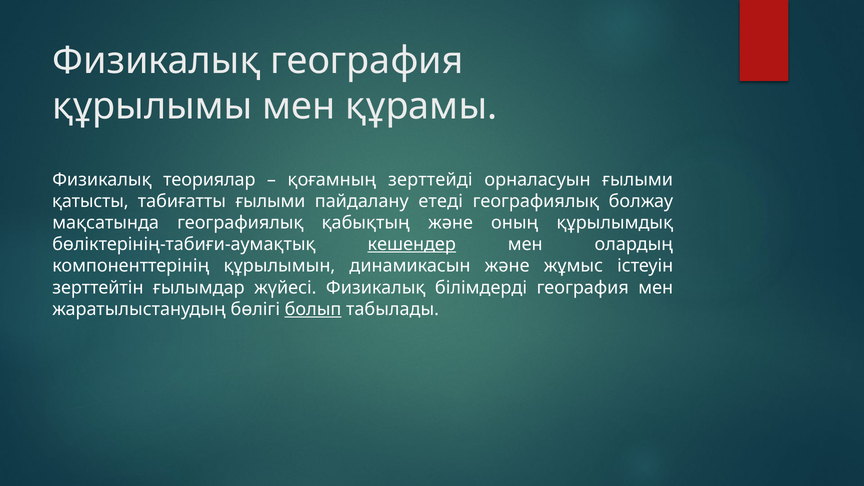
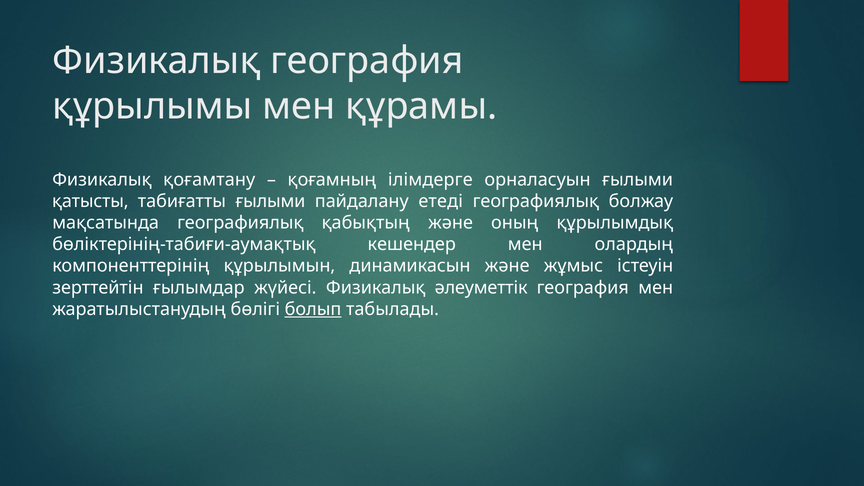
теориялар: теориялар -> қоғамтану (209, 180)
зерттейді: зерттейді -> ілімдерге (430, 180)
кешендер underline: present -> none (412, 244)
білімдерді: білімдерді -> әлеуметтік (481, 288)
